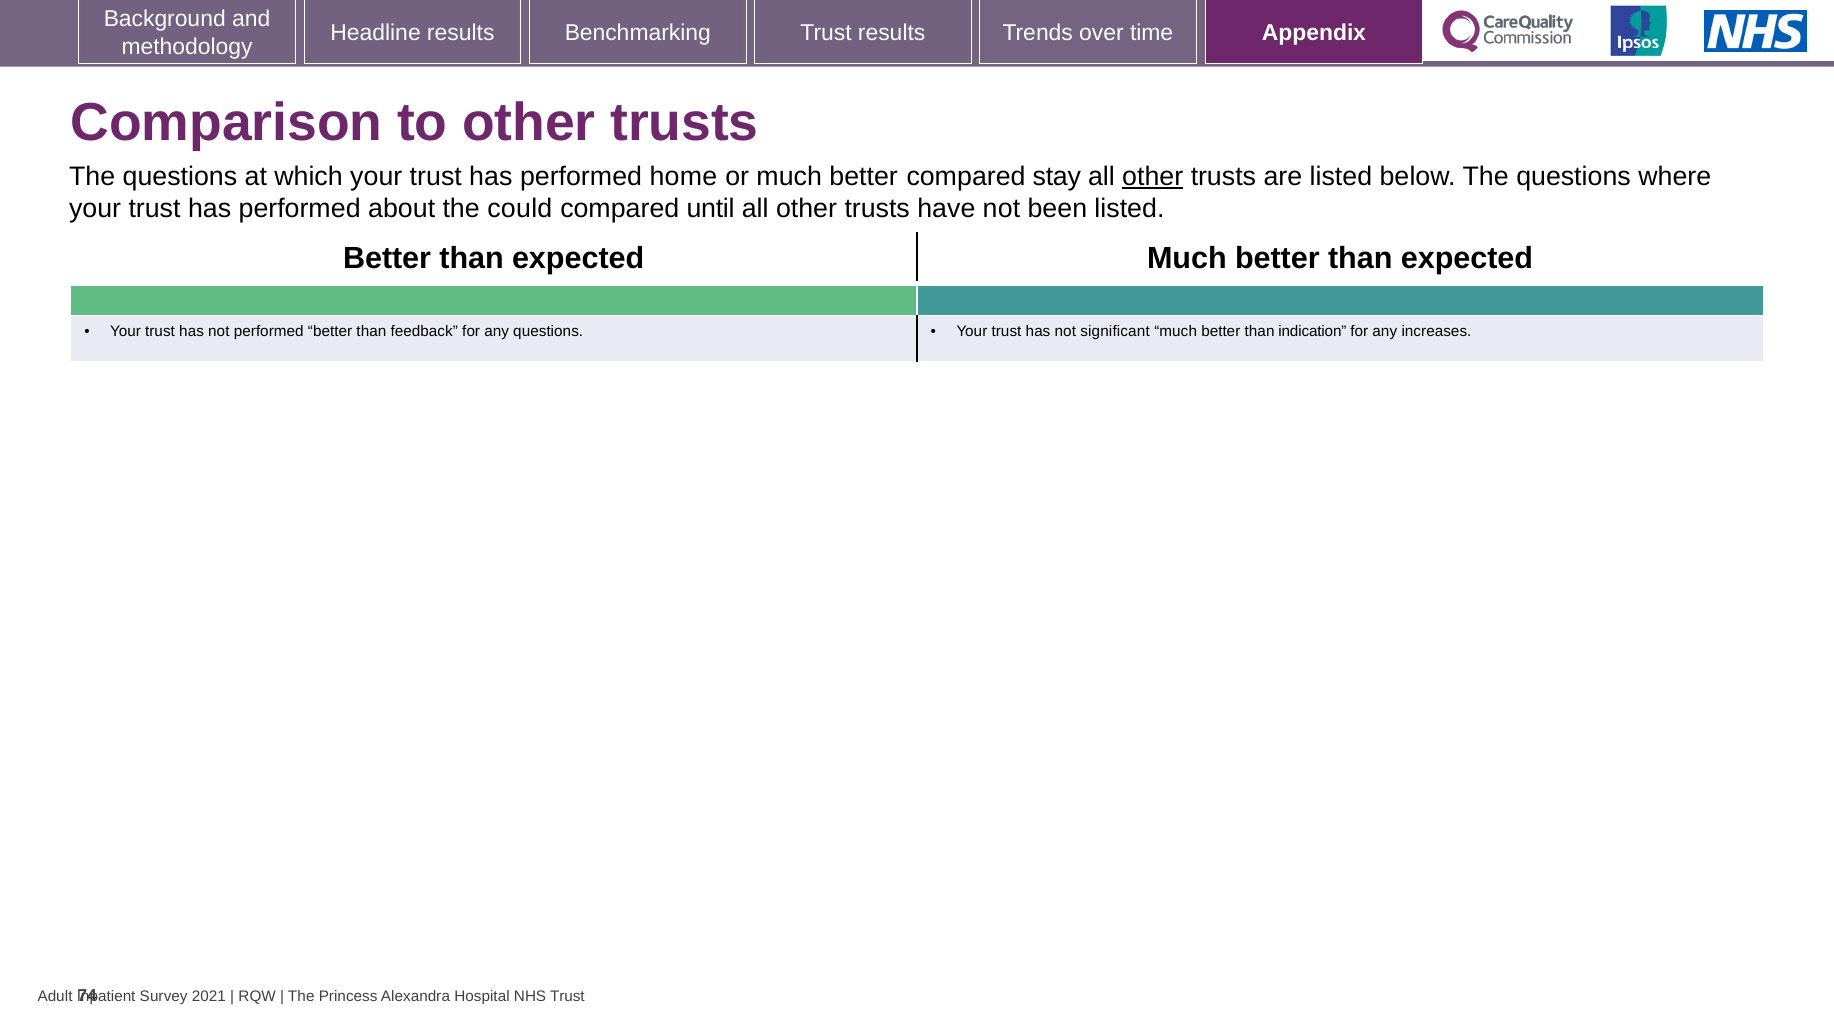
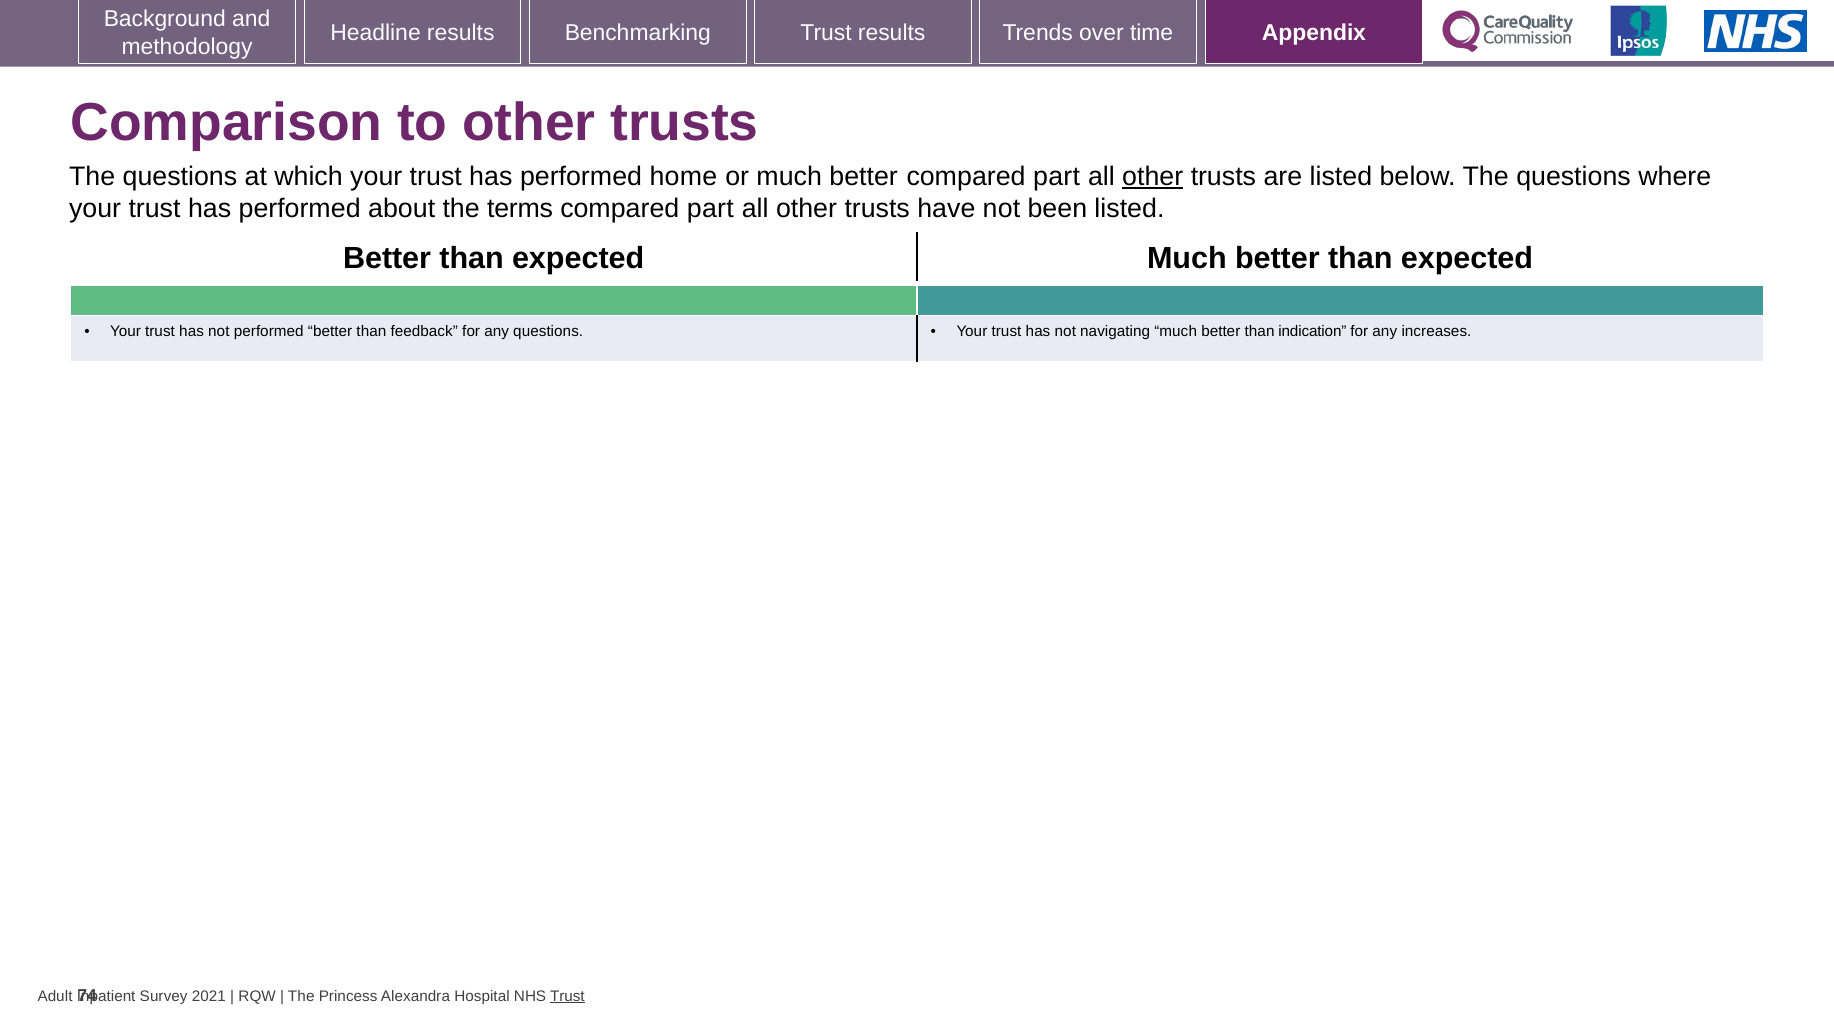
better compared stay: stay -> part (1057, 177)
could: could -> terms (520, 209)
until: until -> part (710, 209)
significant: significant -> navigating (1115, 331)
Trust underline: none -> present (567, 996)
